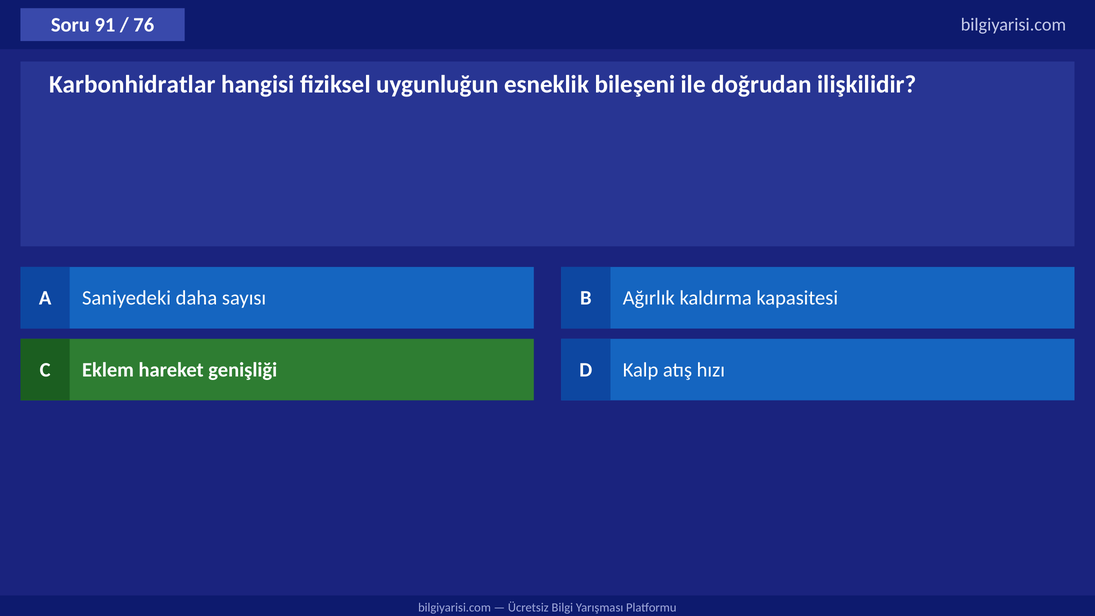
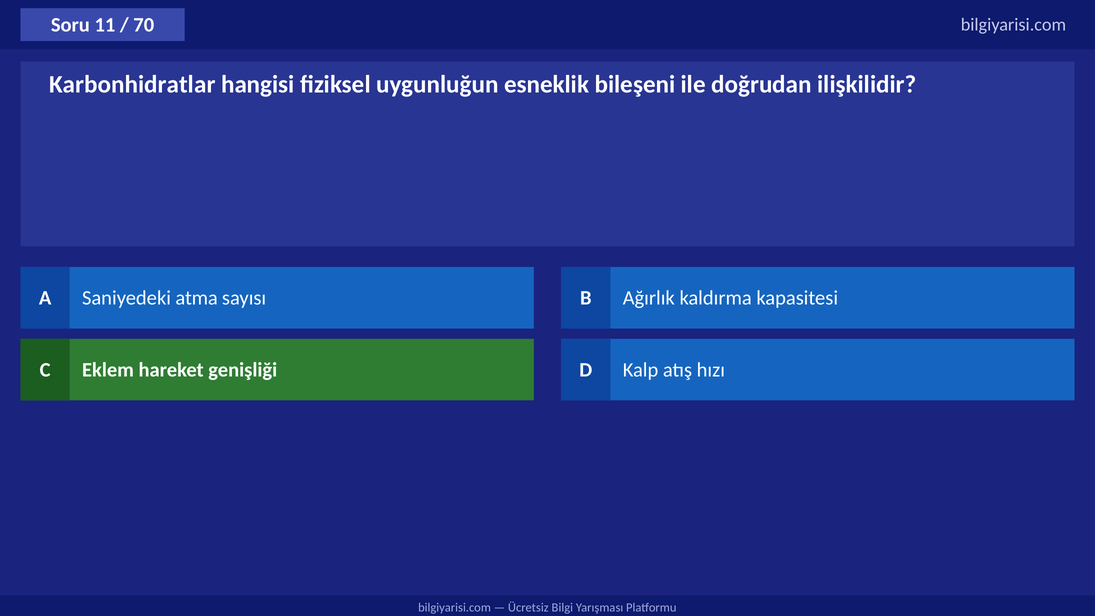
91: 91 -> 11 (105, 25)
76: 76 -> 70 (144, 25)
daha: daha -> atma (197, 298)
